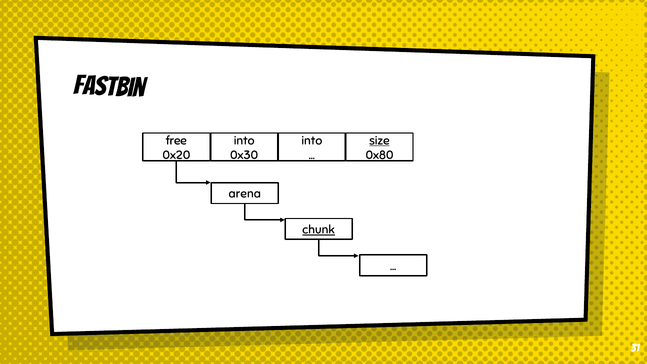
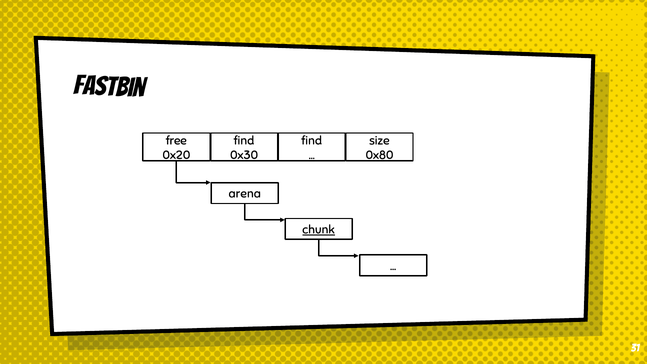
into: into -> find (244, 140)
into: into -> find (312, 140)
size underline: present -> none (379, 140)
